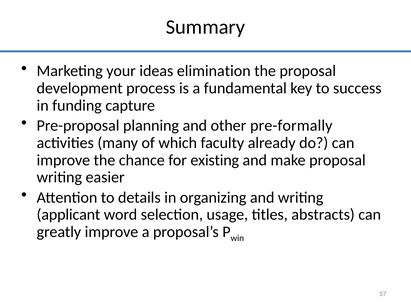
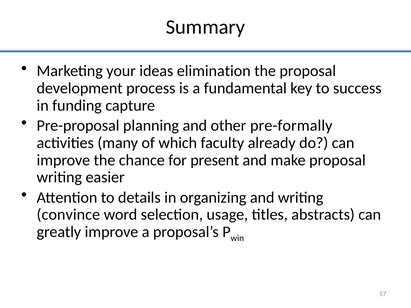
existing: existing -> present (215, 160)
applicant: applicant -> convince (68, 215)
